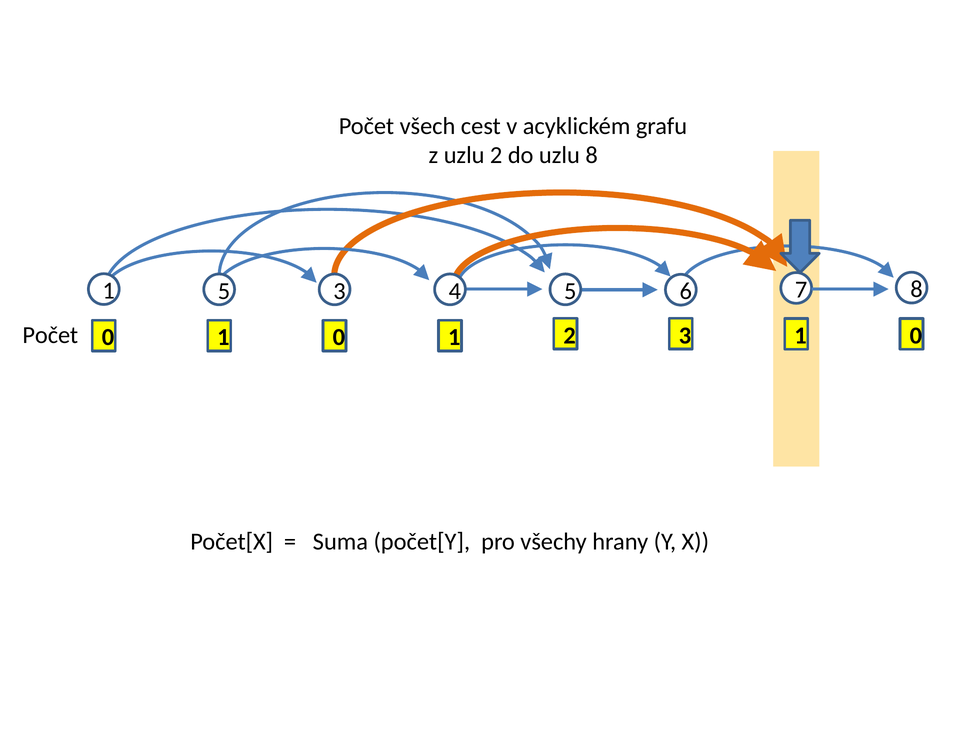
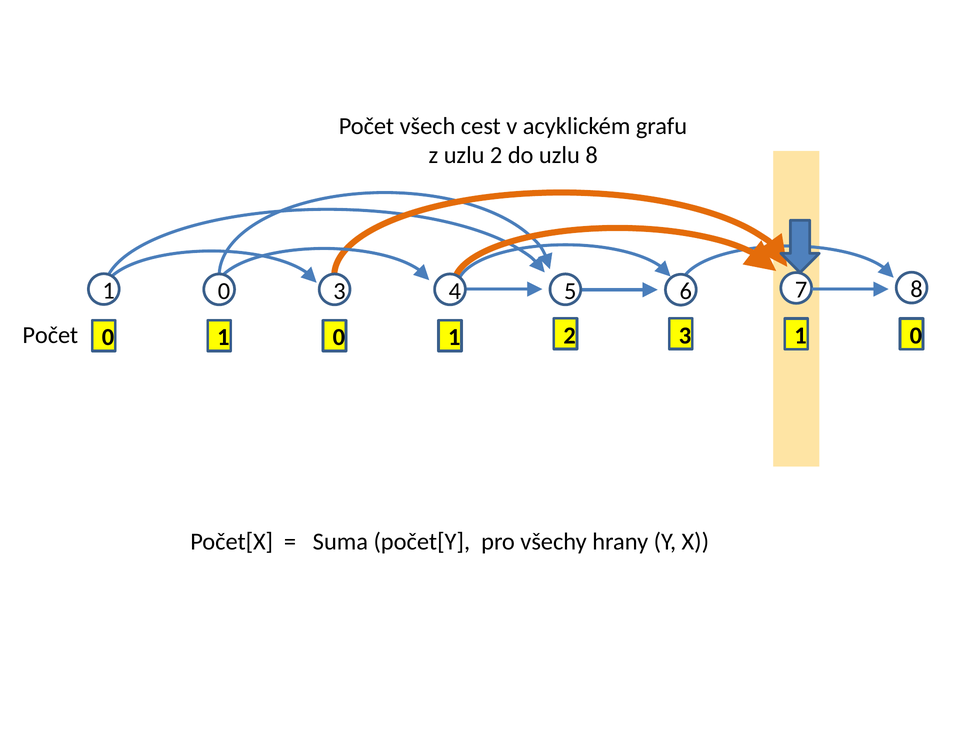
5: 5 -> 0 (224, 291)
